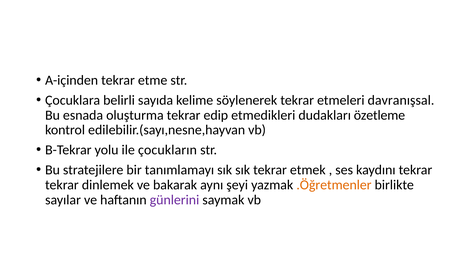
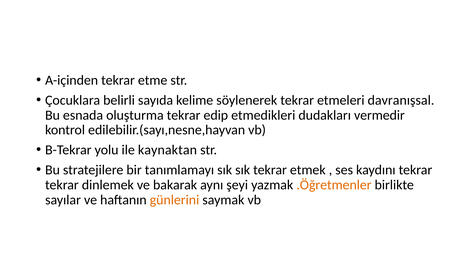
özetleme: özetleme -> vermedir (379, 115)
çocukların: çocukların -> kaynaktan (167, 150)
günlerini colour: purple -> orange (174, 200)
